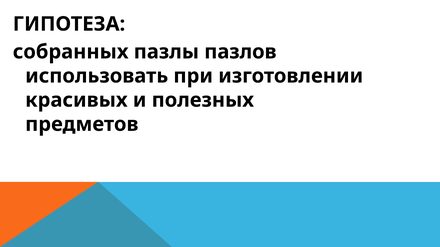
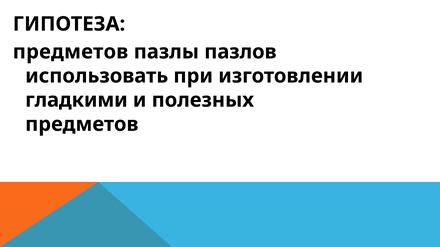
собранных: собранных -> предметов (71, 52)
красивых: красивых -> гладкими (76, 100)
